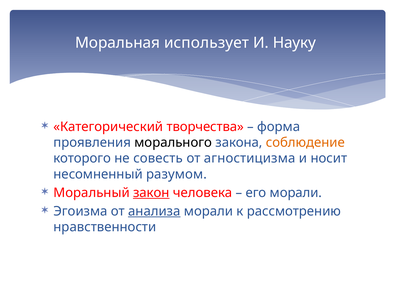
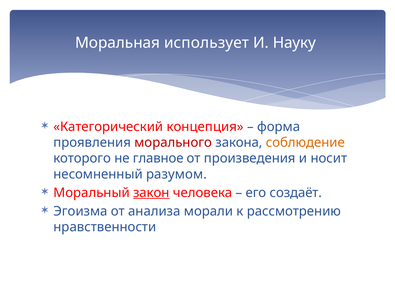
творчества: творчества -> концепция (205, 126)
морального colour: black -> red (173, 142)
совесть: совесть -> главное (158, 158)
агностицизма: агностицизма -> произведения (250, 158)
его морали: морали -> создаёт (296, 192)
анализа underline: present -> none (154, 211)
